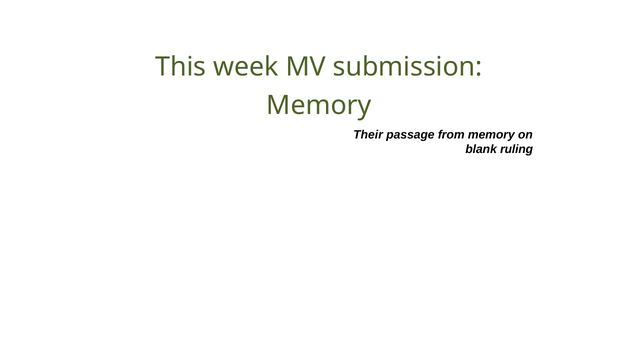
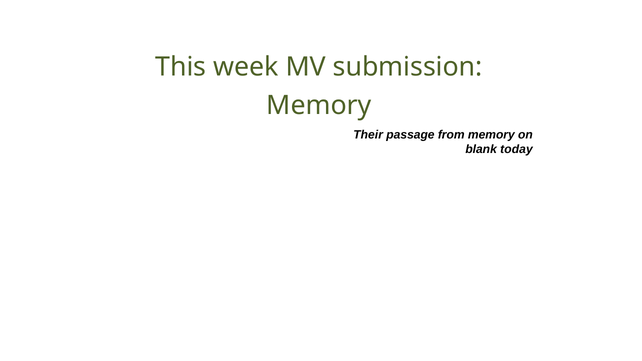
ruling: ruling -> today (516, 149)
